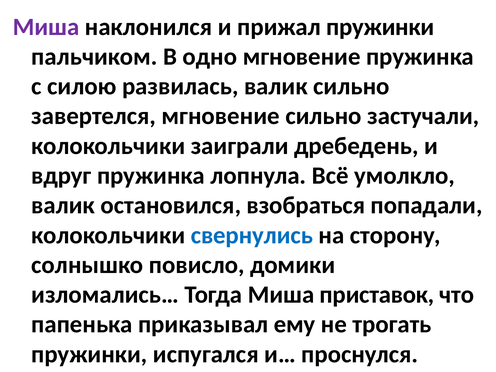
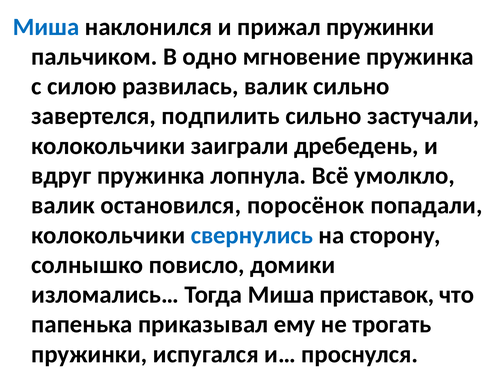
Миша colour: purple -> blue (46, 27)
завертелся мгновение: мгновение -> подпилить (221, 116)
взобраться: взобраться -> поросёнок (306, 205)
